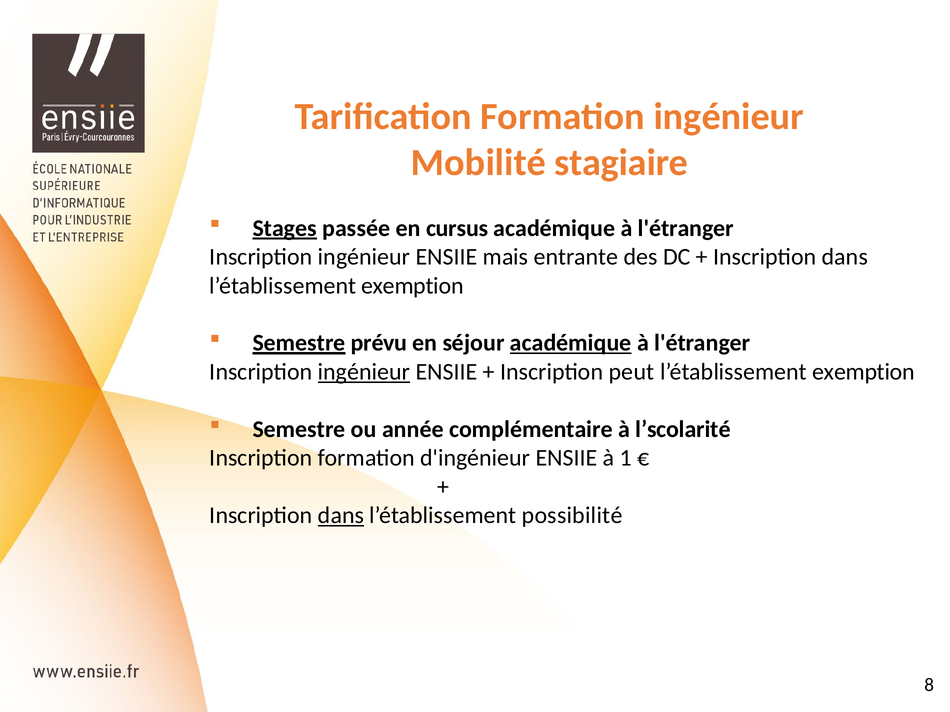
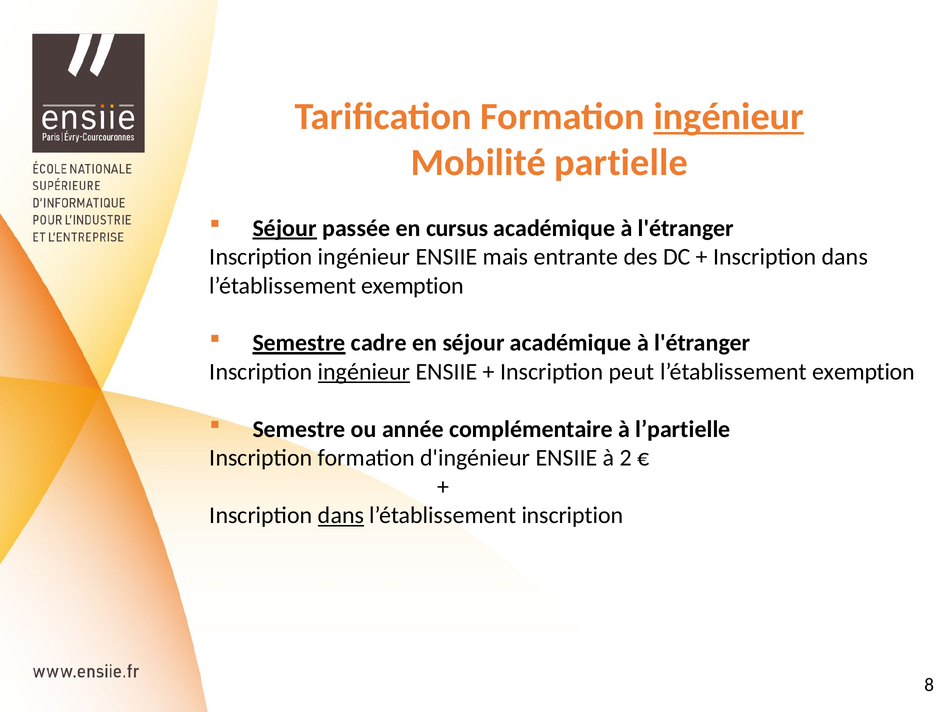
ingénieur underline: none -> present (729, 117)
stagiaire: stagiaire -> partielle (621, 163)
Stages: Stages -> Séjour (285, 228)
prévu: prévu -> cadre (379, 343)
académique underline: present -> none (571, 343)
l’scolarité: l’scolarité -> l’partielle (683, 429)
1: 1 -> 2 (626, 458)
l’établissement possibilité: possibilité -> inscription (572, 516)
